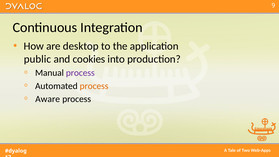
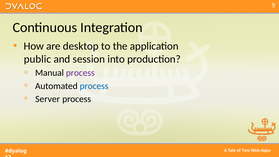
cookies: cookies -> session (89, 59)
process colour: orange -> blue (94, 86)
Aware: Aware -> Server (48, 99)
